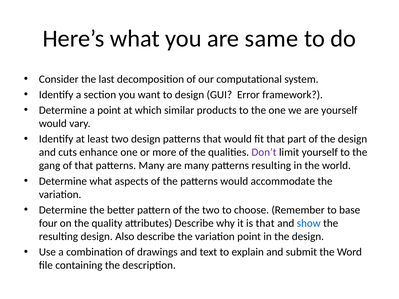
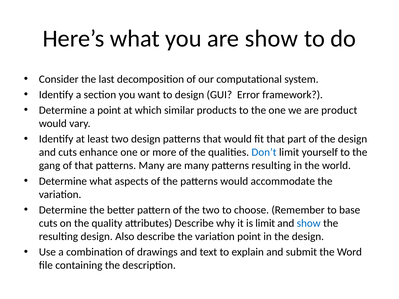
are same: same -> show (271, 39)
are yourself: yourself -> product (339, 110)
Don’t colour: purple -> blue (264, 152)
four: four -> cuts (48, 223)
is that: that -> limit (265, 223)
